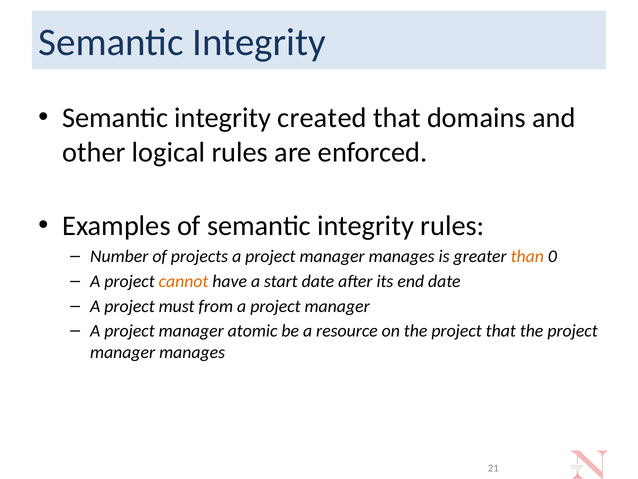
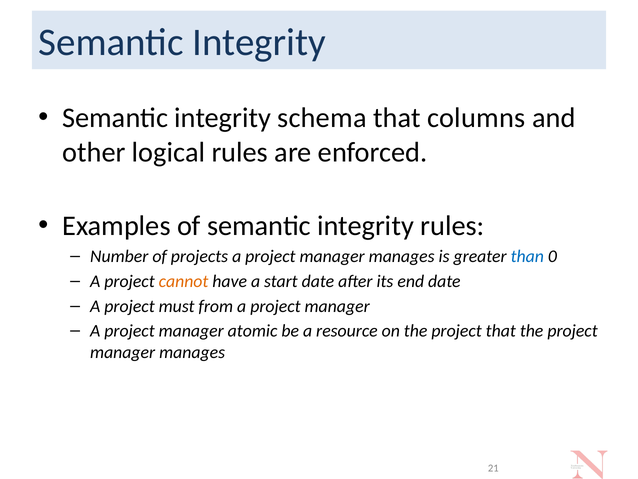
created: created -> schema (322, 118)
domains: domains -> columns (476, 118)
than colour: orange -> blue (527, 256)
